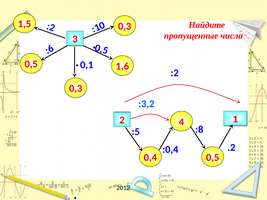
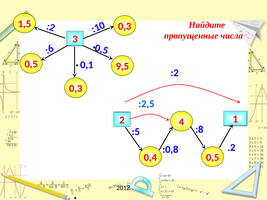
1,6: 1,6 -> 9,5 (122, 66)
:3,2: :3,2 -> :2,5 (146, 104)
:0,4: :0,4 -> :0,8 (170, 150)
